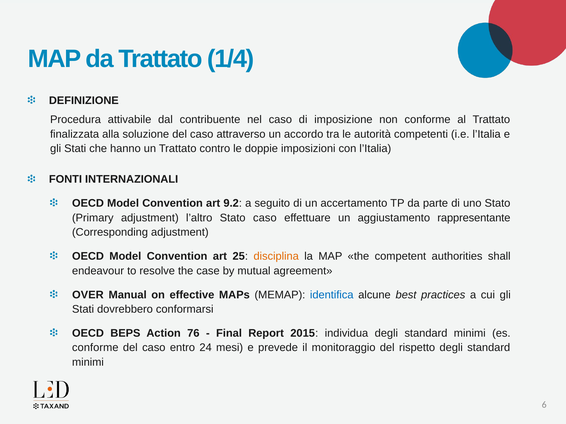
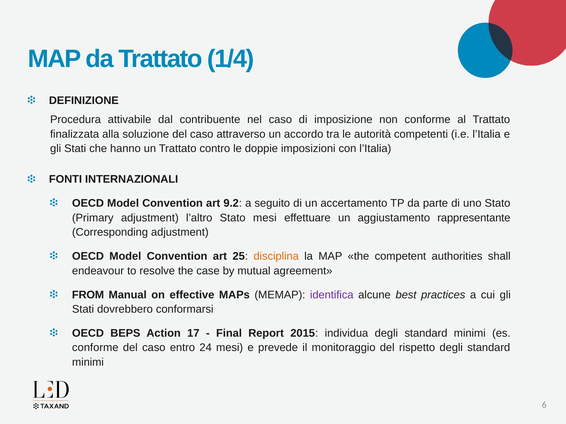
Stato caso: caso -> mesi (265, 218)
OVER: OVER -> FROM (88, 295)
identifica colour: blue -> purple (332, 295)
76: 76 -> 17 (193, 334)
